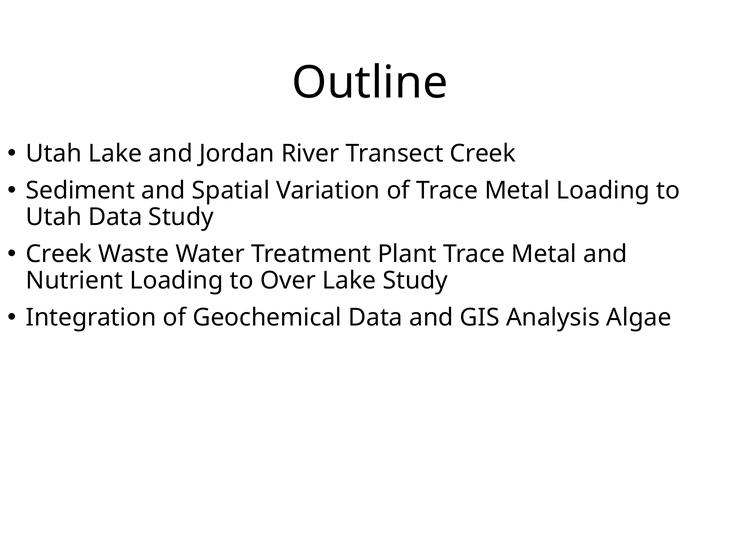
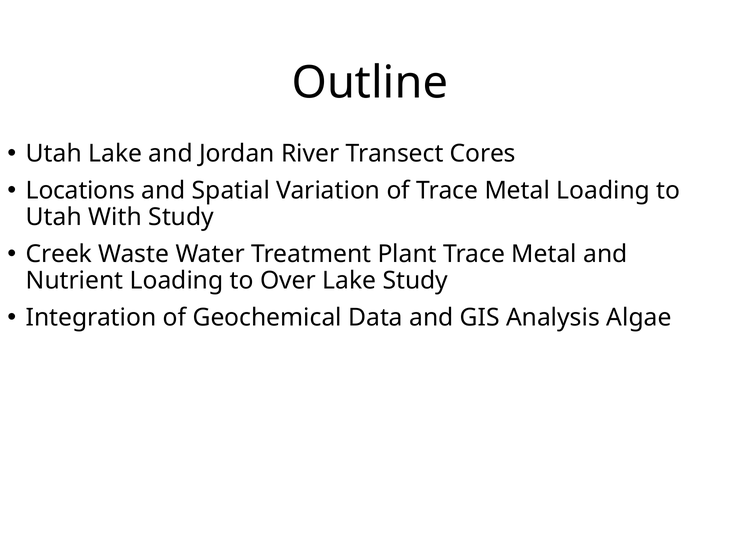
Transect Creek: Creek -> Cores (483, 154)
Sediment: Sediment -> Locations (80, 191)
Utah Data: Data -> With (115, 217)
